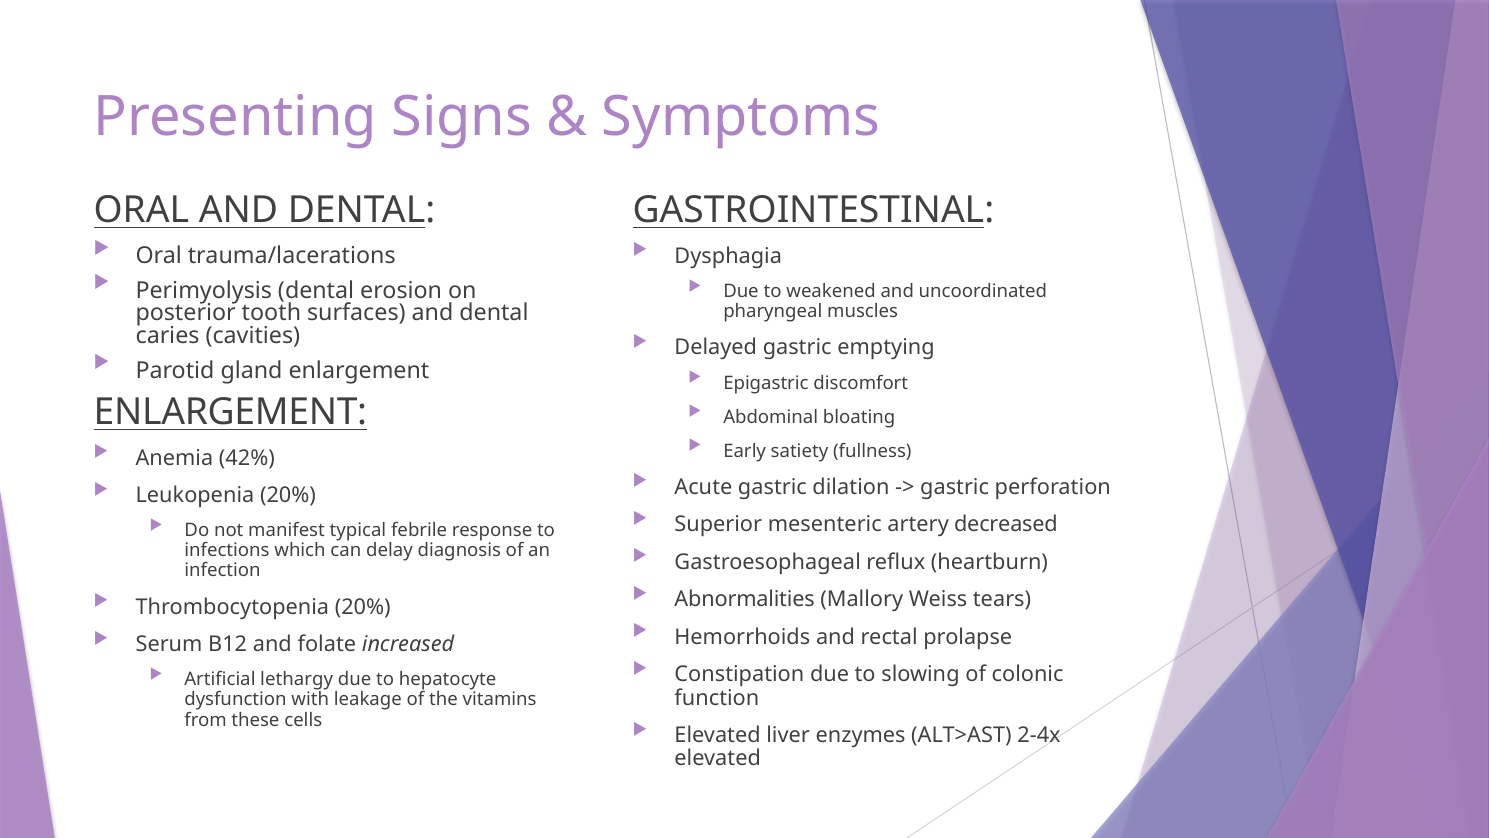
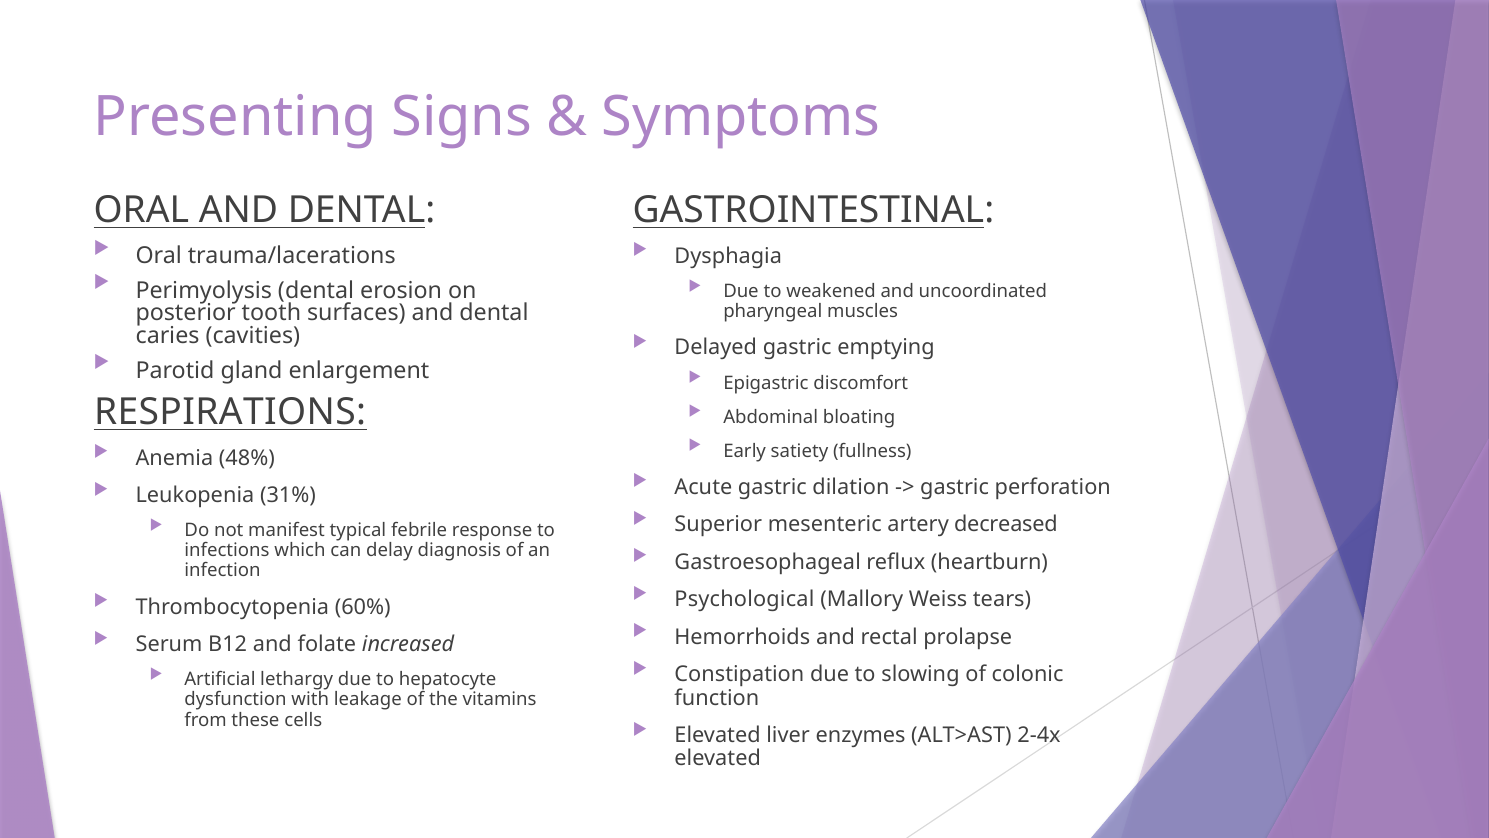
ENLARGEMENT: ENLARGEMENT -> RESPIRATIONS (230, 412)
42%: 42% -> 48% (247, 458)
Leukopenia 20%: 20% -> 31% (288, 495)
Abnormalities: Abnormalities -> Psychological (744, 599)
Thrombocytopenia 20%: 20% -> 60% (363, 607)
